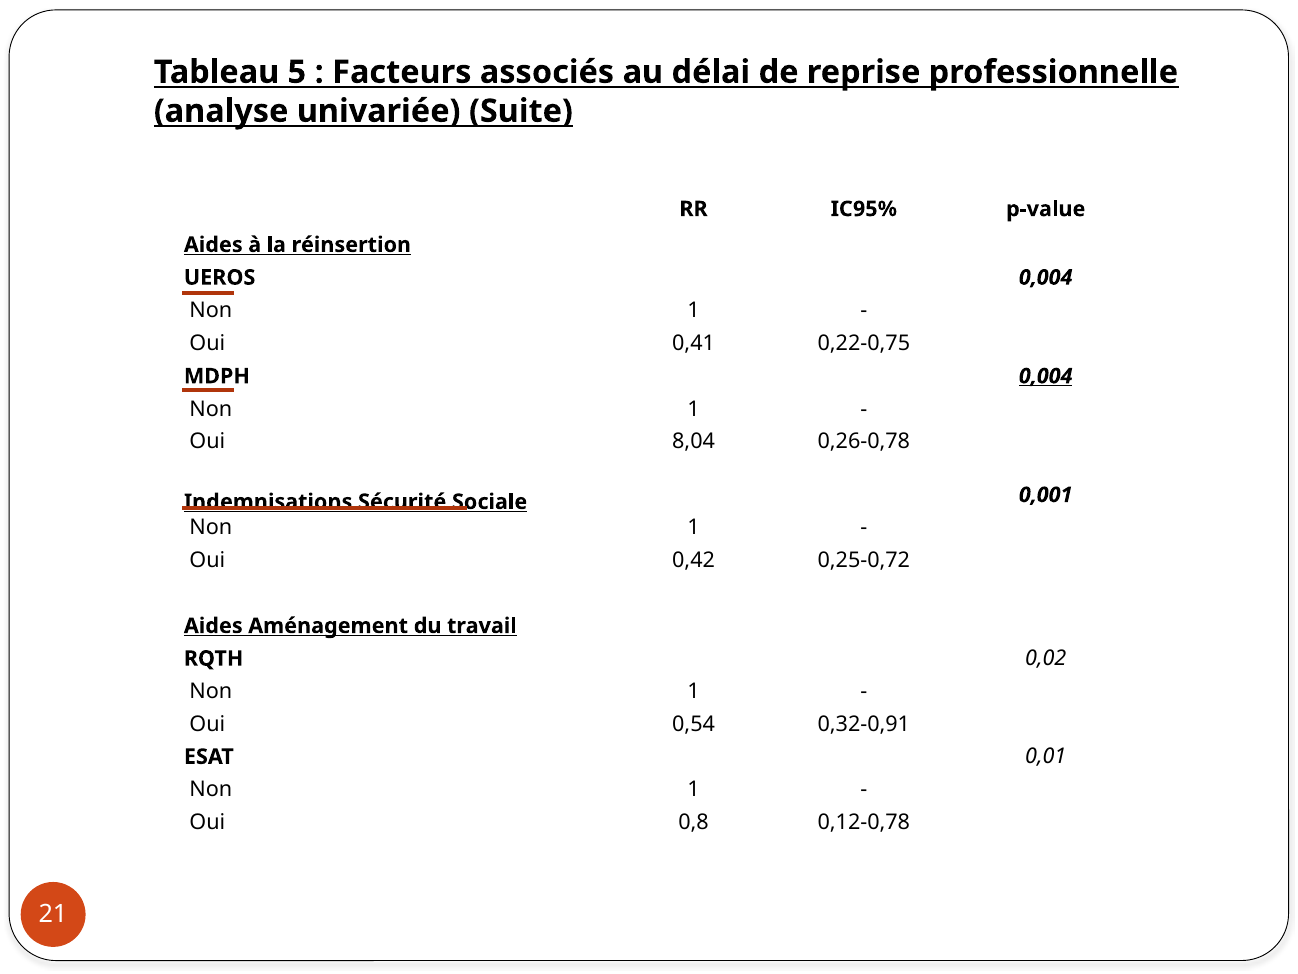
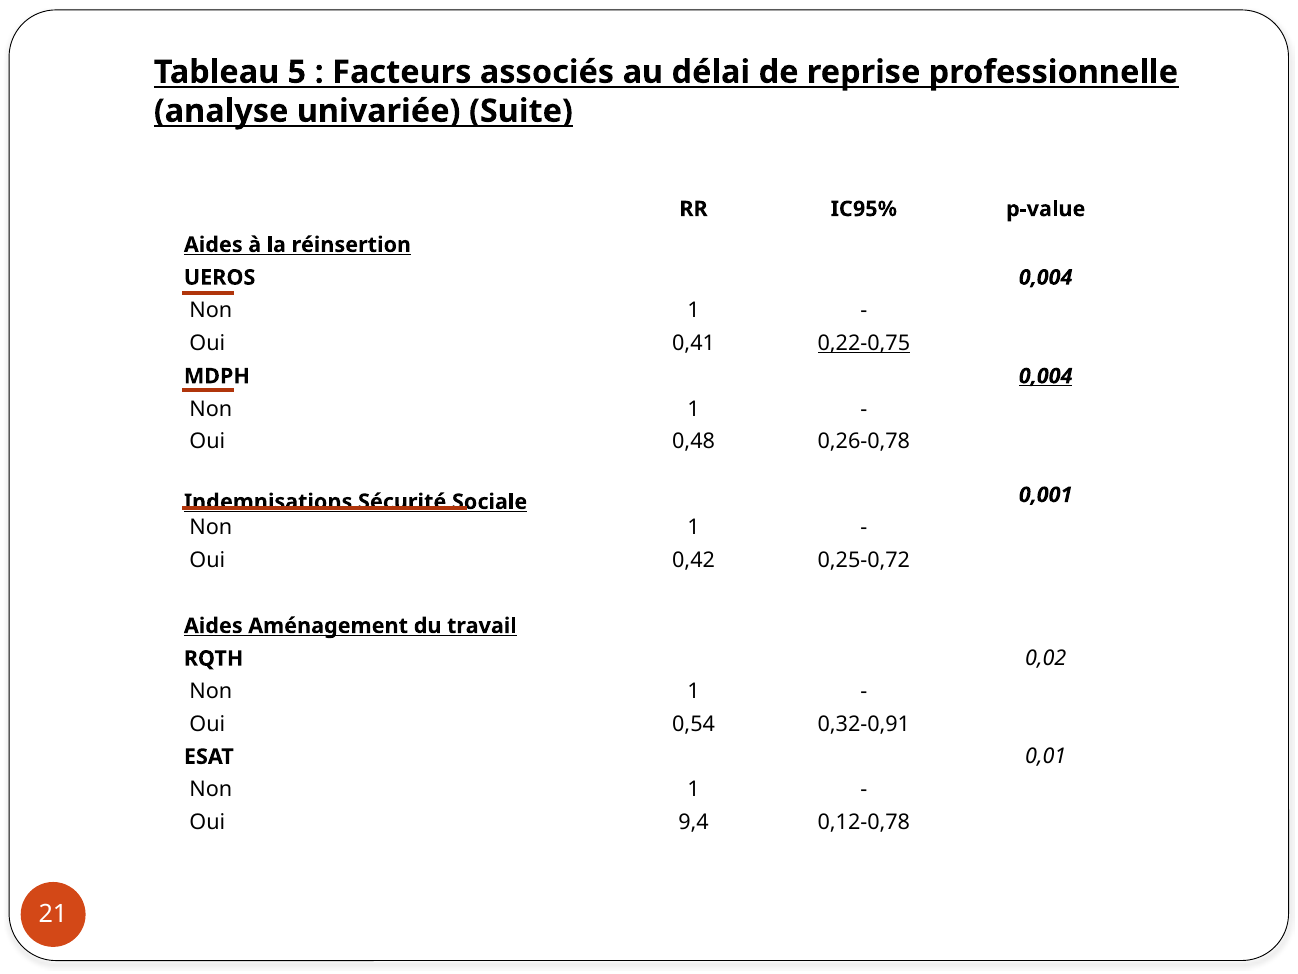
0,22-0,75 underline: none -> present (864, 343)
8,04: 8,04 -> 0,48 (694, 441)
0,8: 0,8 -> 9,4 (694, 822)
